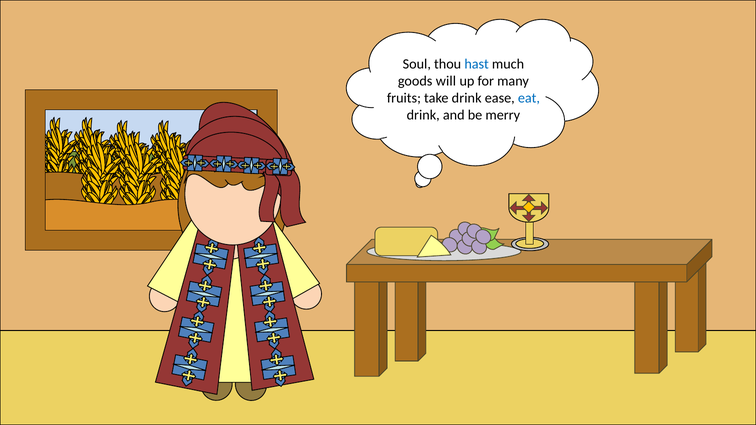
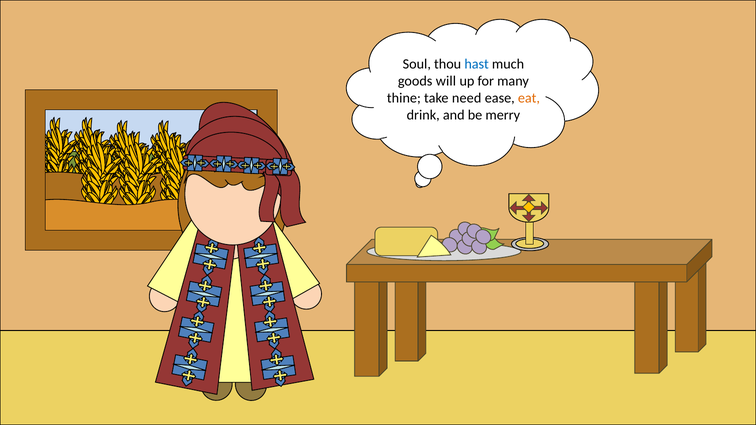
fruits: fruits -> thine (404, 98)
take drink: drink -> need (467, 98)
eat colour: blue -> orange (529, 98)
